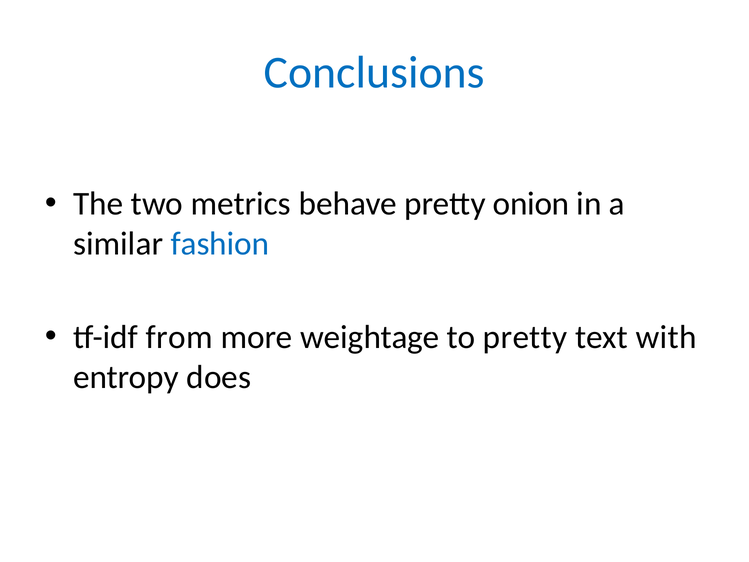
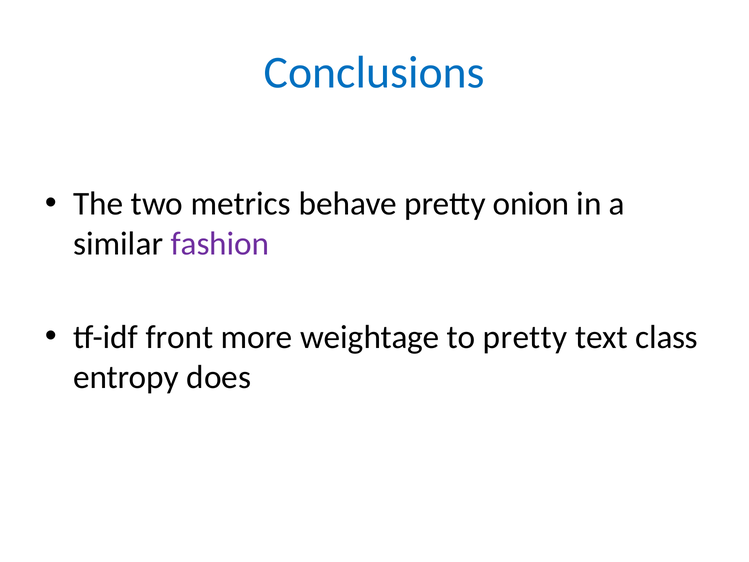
fashion colour: blue -> purple (220, 244)
from: from -> front (179, 337)
with: with -> class (667, 337)
